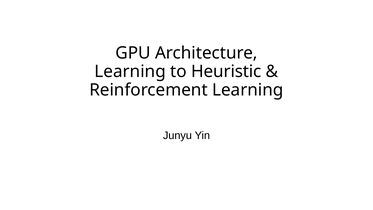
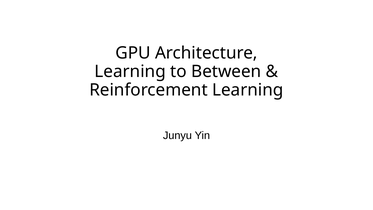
Heuristic: Heuristic -> Between (226, 71)
